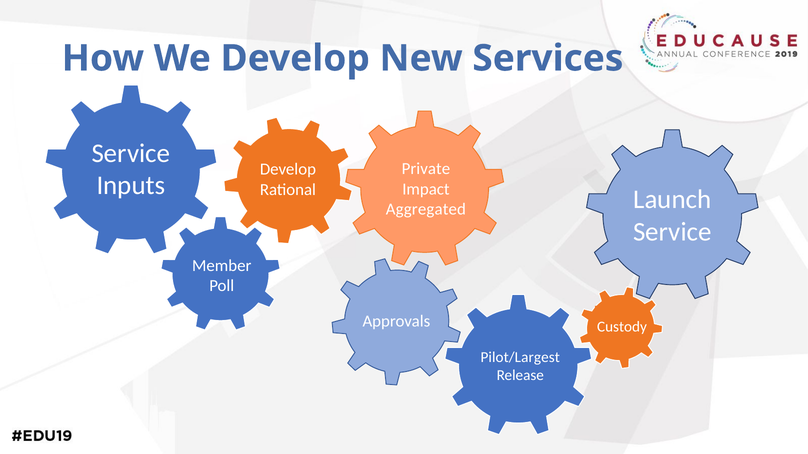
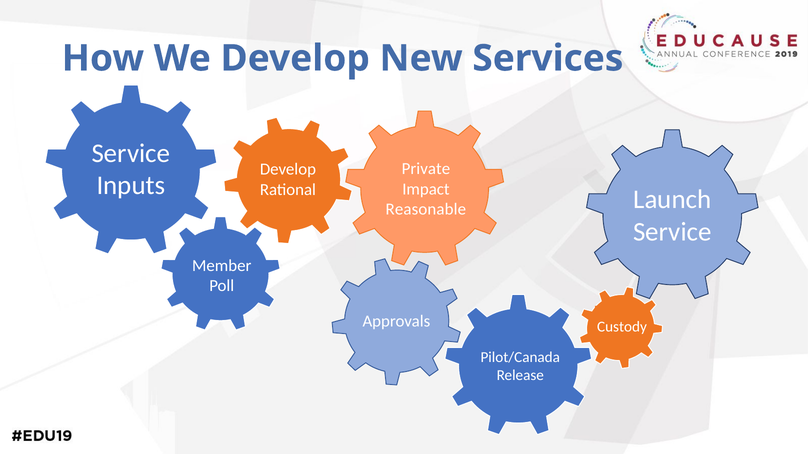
Aggregated: Aggregated -> Reasonable (426, 209)
Pilot/Largest: Pilot/Largest -> Pilot/Canada (520, 358)
